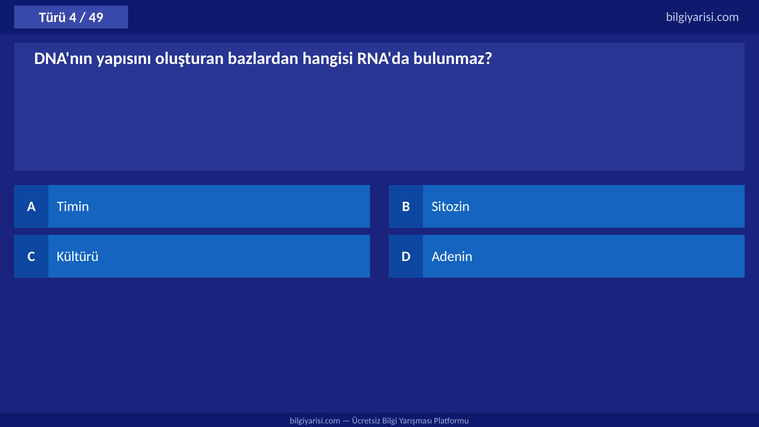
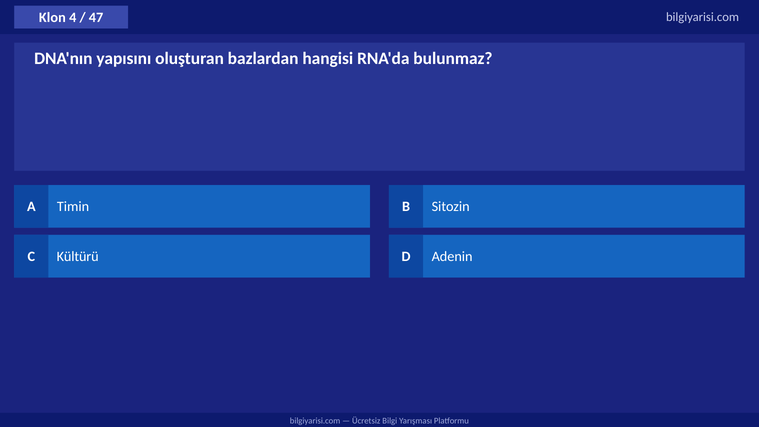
Türü: Türü -> Klon (52, 17)
49: 49 -> 47 (96, 17)
